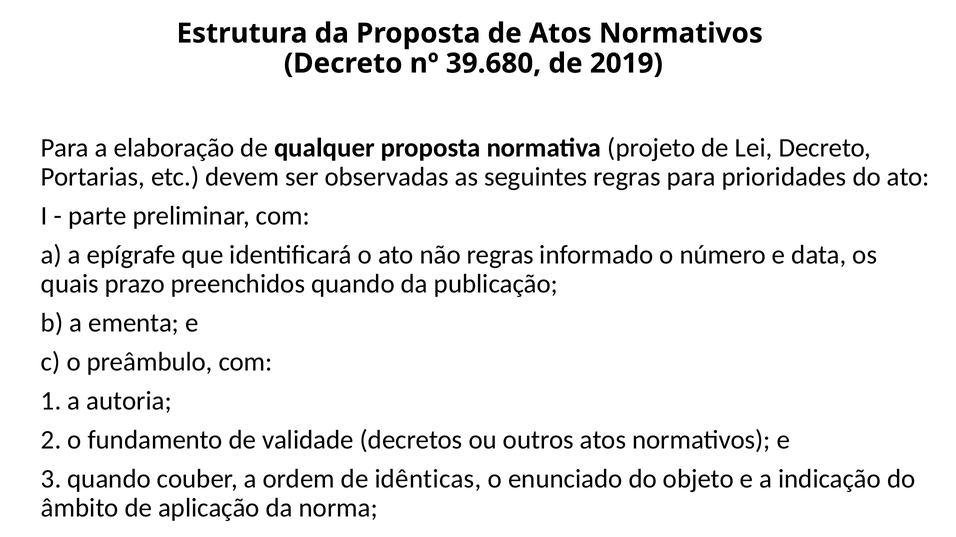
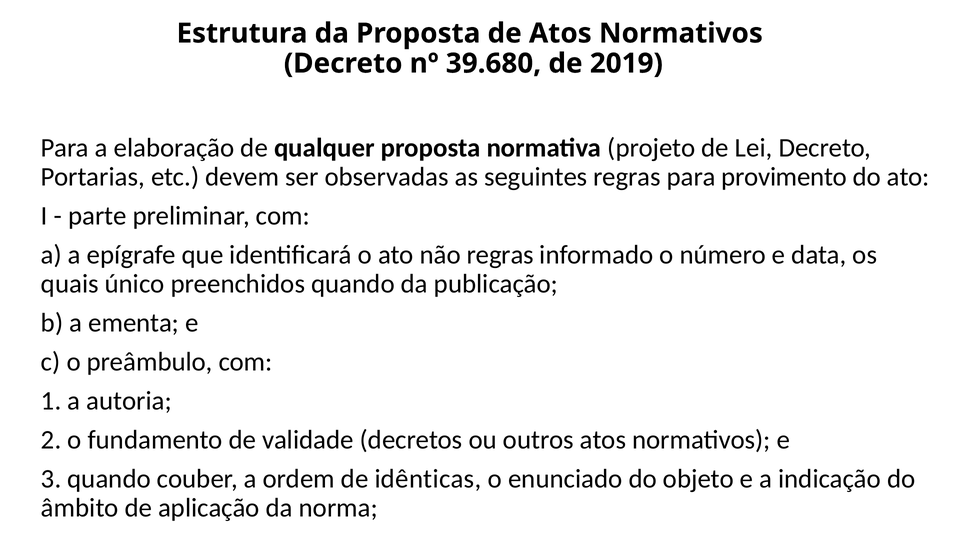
prioridades: prioridades -> provimento (784, 177)
prazo: prazo -> único (135, 284)
